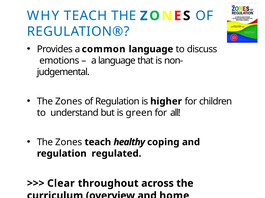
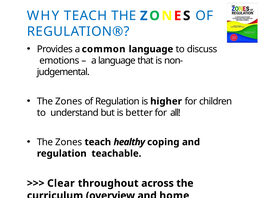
green: green -> better (139, 113)
regulated: regulated -> teachable (116, 154)
